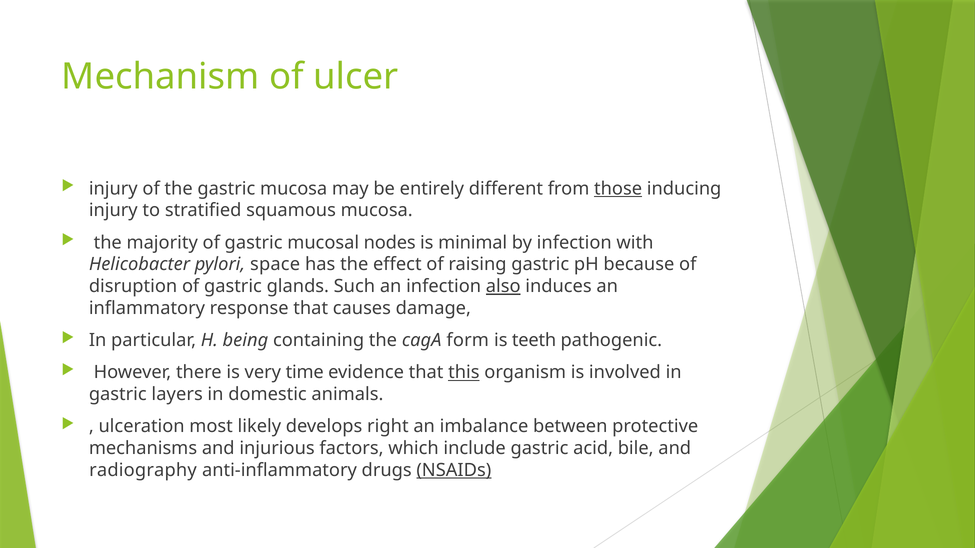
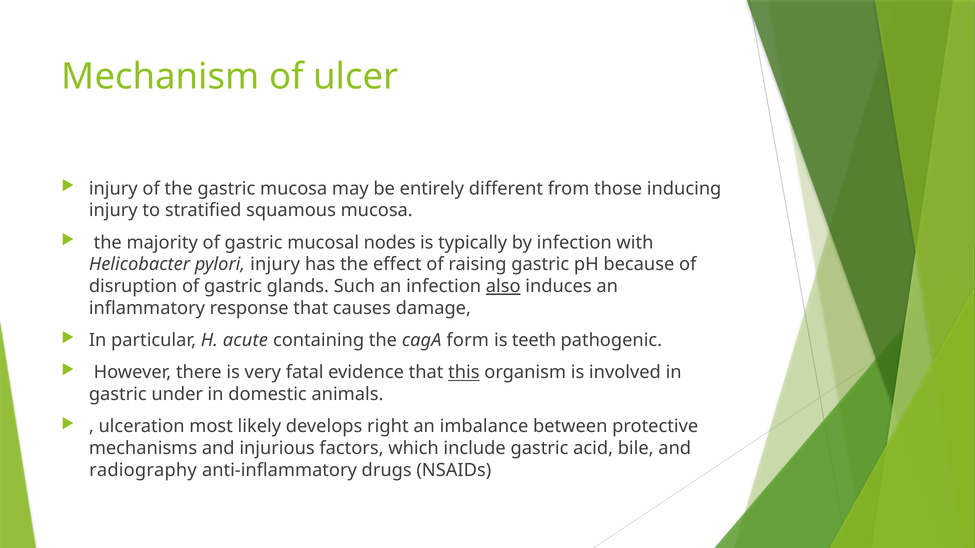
those underline: present -> none (618, 189)
minimal: minimal -> typically (473, 243)
pylori space: space -> injury (275, 265)
being: being -> acute (245, 341)
time: time -> fatal (305, 373)
layers: layers -> under (177, 395)
NSAIDs underline: present -> none (454, 471)
